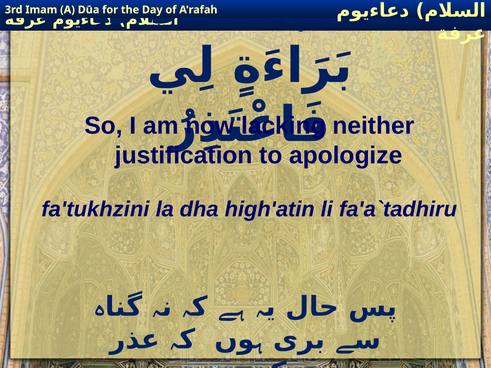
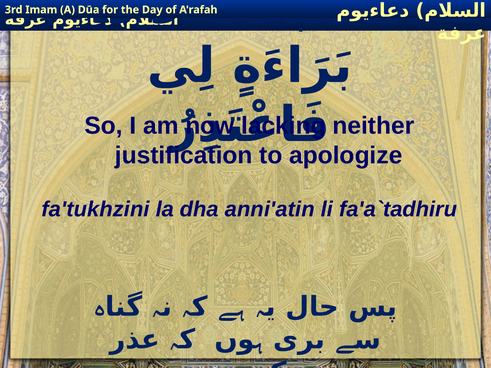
high'atin: high'atin -> anni'atin (270, 209)
